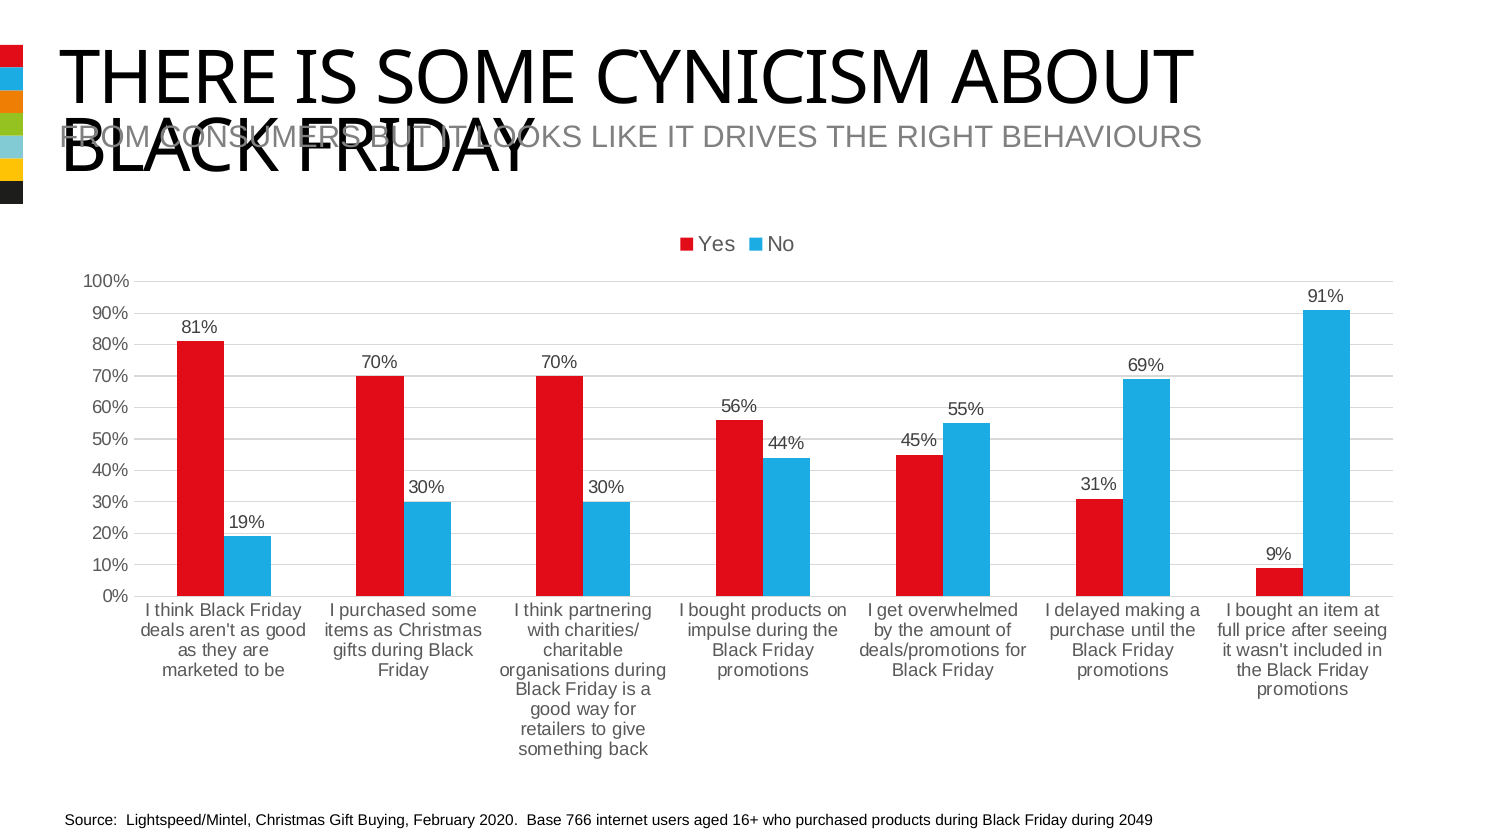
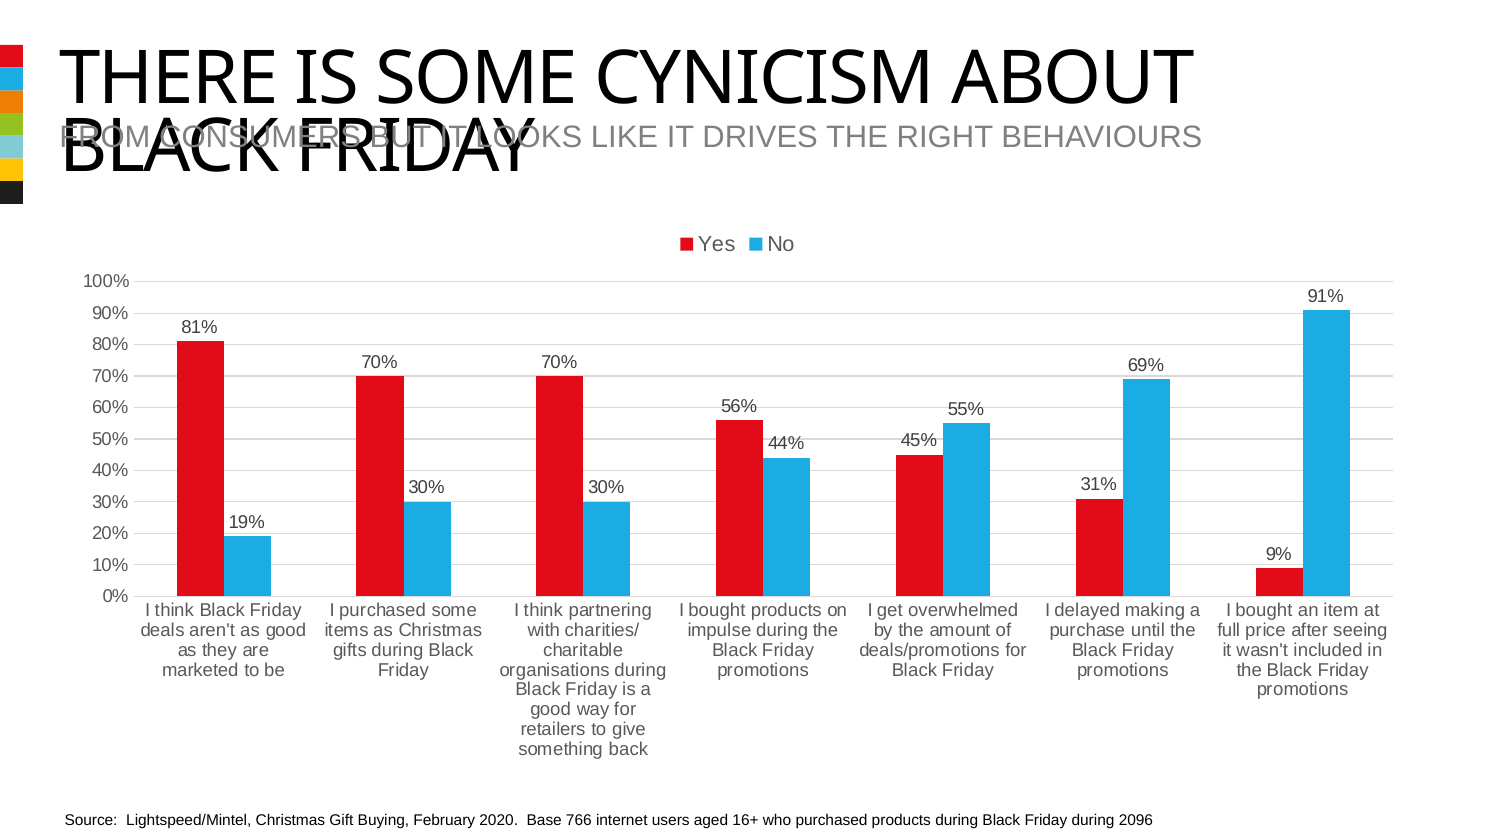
2049: 2049 -> 2096 (1136, 821)
